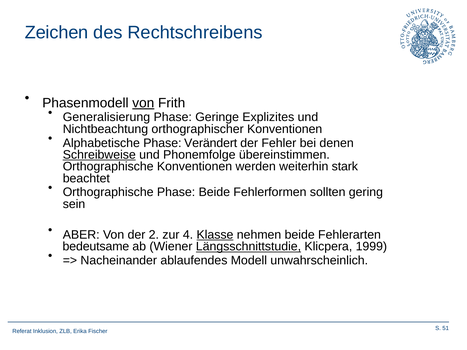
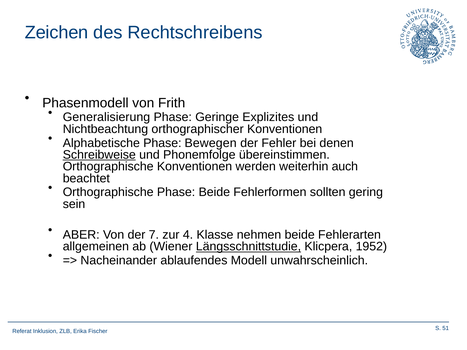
von underline: present -> none (143, 103)
Verändert: Verändert -> Bewegen (211, 143)
stark: stark -> auch (345, 167)
2: 2 -> 7 (154, 235)
Klasse underline: present -> none (215, 235)
bedeutsame: bedeutsame -> allgemeinen (96, 247)
1999: 1999 -> 1952 (371, 247)
